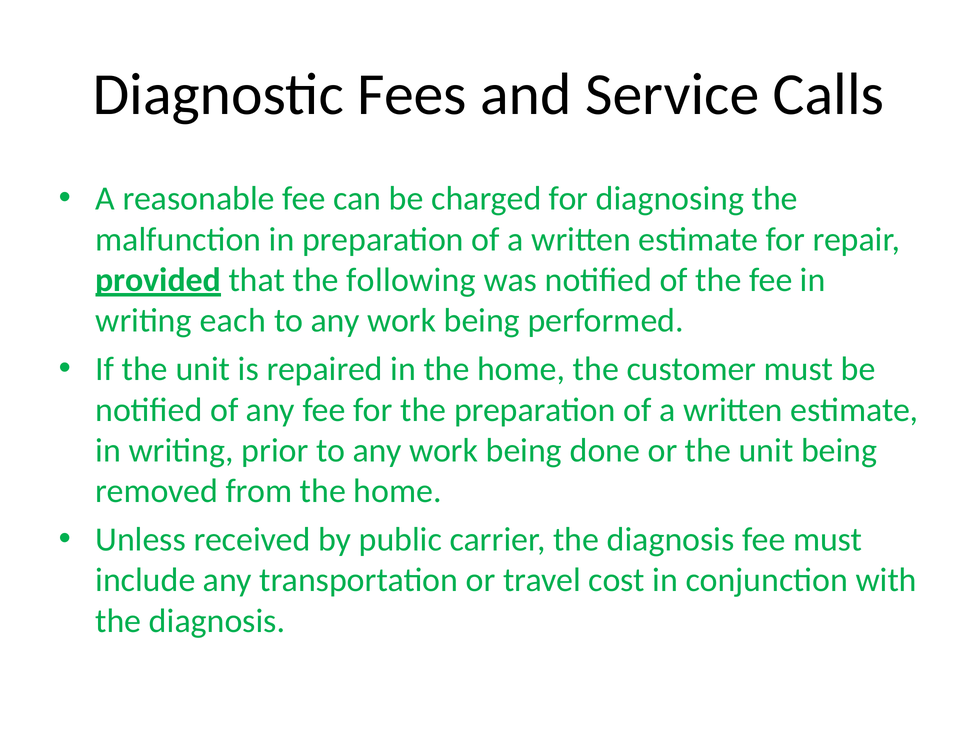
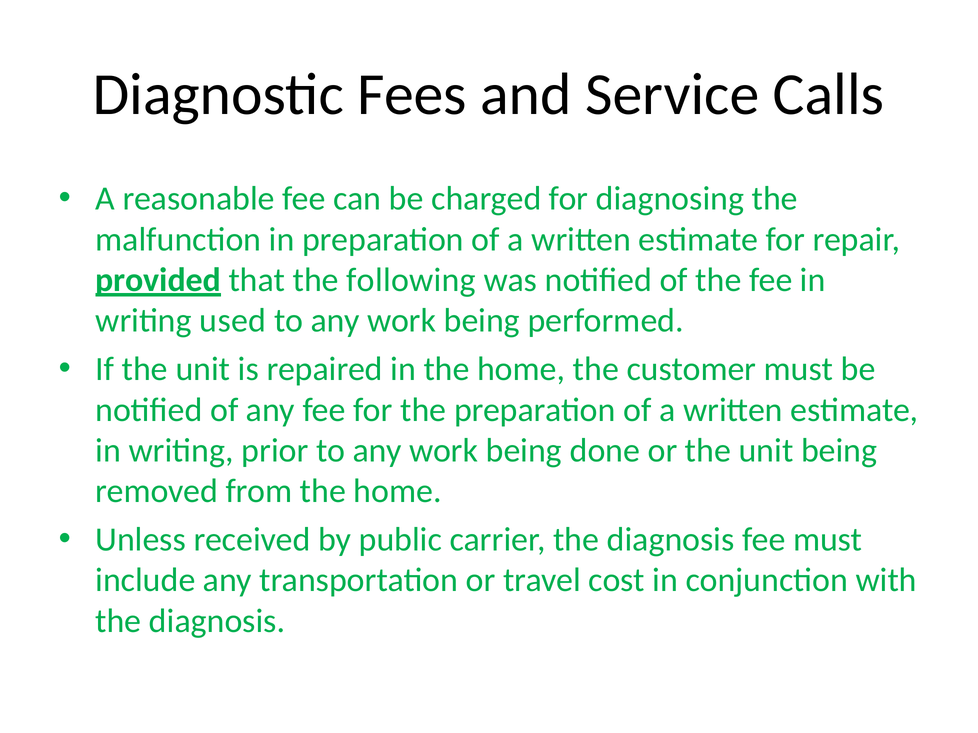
each: each -> used (233, 321)
